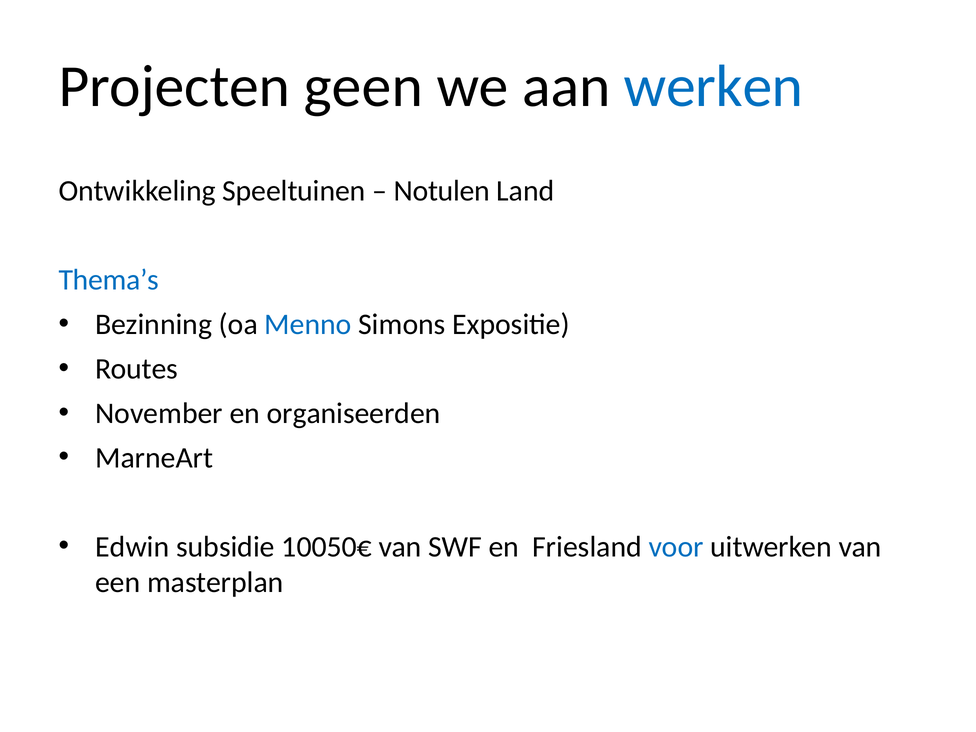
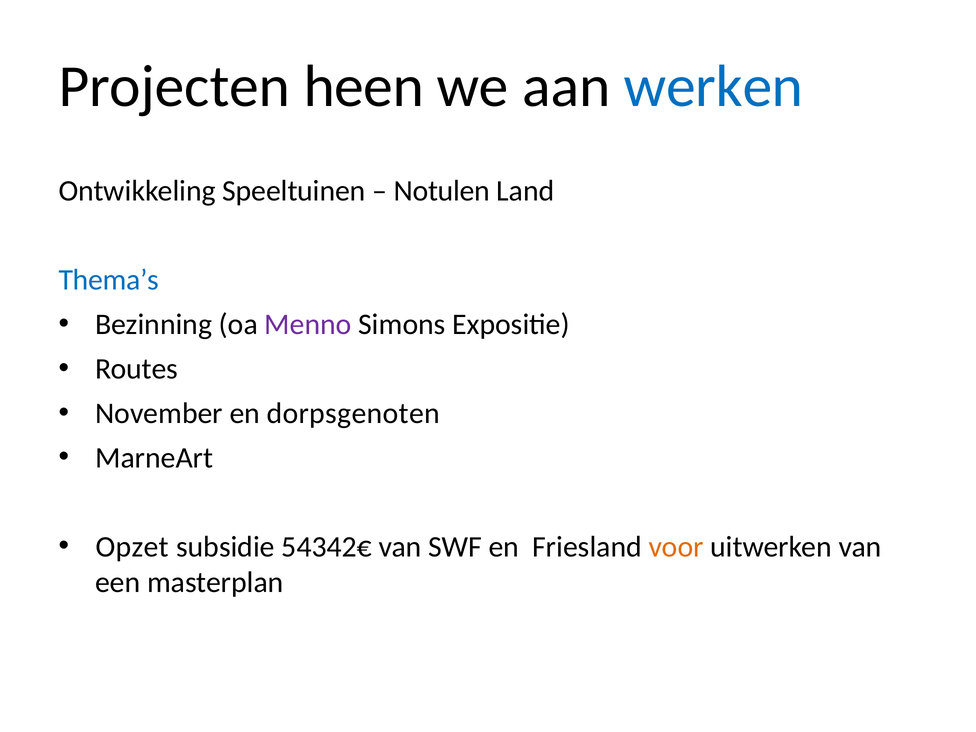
geen: geen -> heen (364, 87)
Menno colour: blue -> purple (308, 324)
organiseerden: organiseerden -> dorpsgenoten (353, 413)
Edwin: Edwin -> Opzet (132, 547)
10050€: 10050€ -> 54342€ (327, 547)
voor colour: blue -> orange (676, 547)
